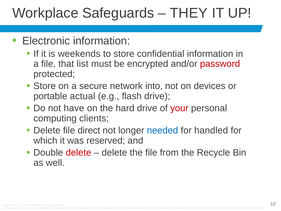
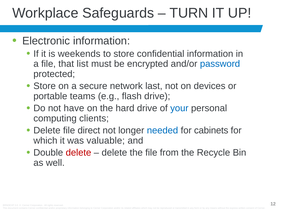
THEY: THEY -> TURN (189, 13)
password colour: red -> blue (220, 64)
into: into -> last (154, 86)
actual: actual -> teams (83, 96)
your colour: red -> blue (179, 108)
handled: handled -> cabinets (211, 130)
was reserved: reserved -> valuable (106, 140)
